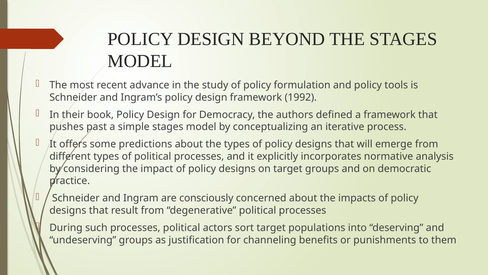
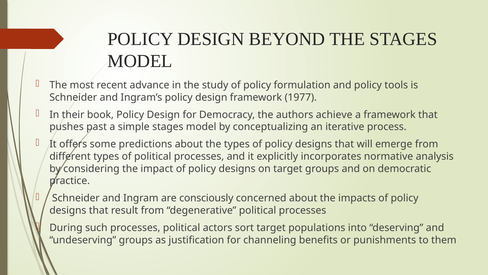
1992: 1992 -> 1977 (301, 97)
defined: defined -> achieve (334, 114)
